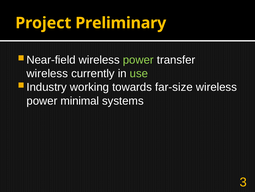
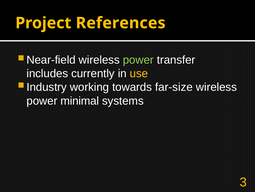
Preliminary: Preliminary -> References (121, 23)
wireless: wireless -> includes (47, 73)
use colour: light green -> yellow (139, 73)
